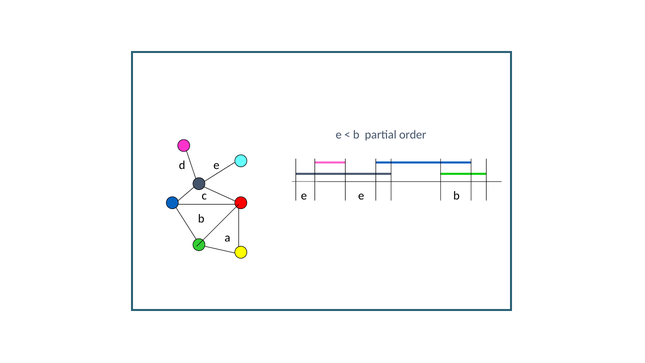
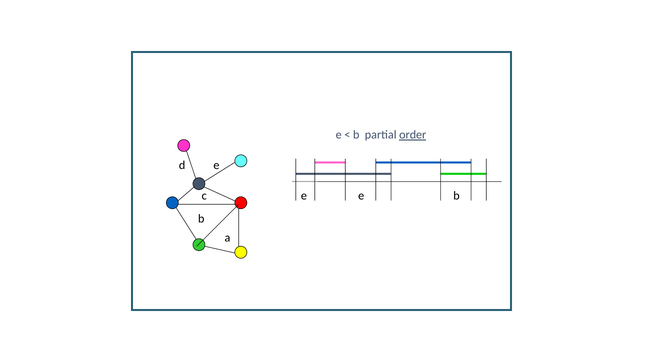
order underline: none -> present (413, 135)
